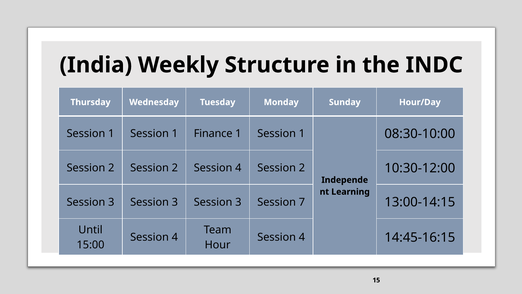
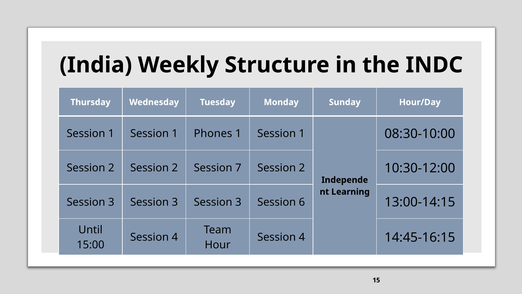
Finance: Finance -> Phones (213, 134)
2 Session 4: 4 -> 7 (238, 168)
7: 7 -> 6 (302, 202)
